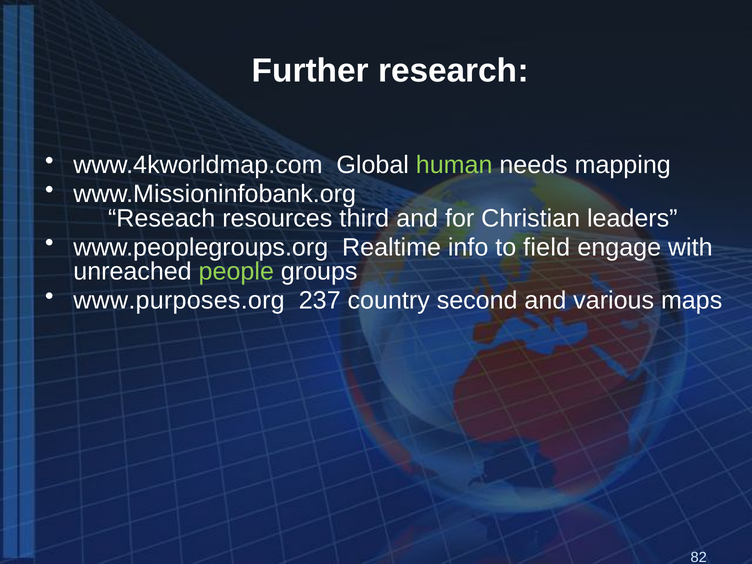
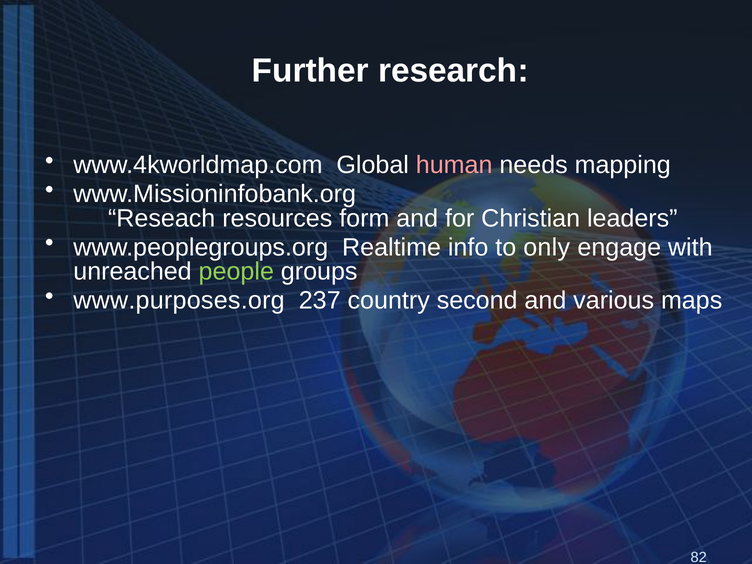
human colour: light green -> pink (454, 165)
third: third -> form (364, 218)
field: field -> only (547, 247)
